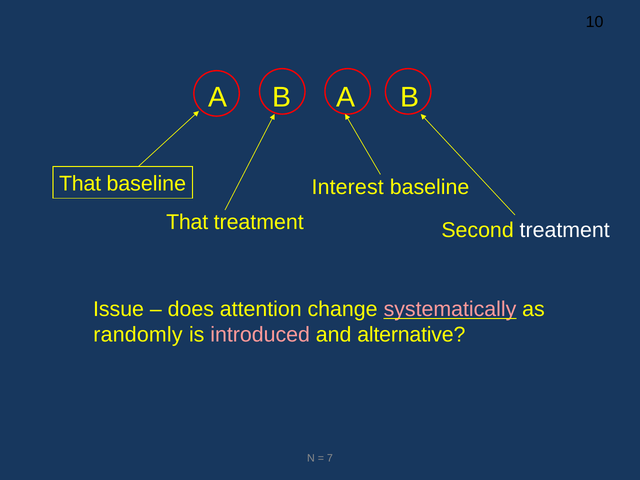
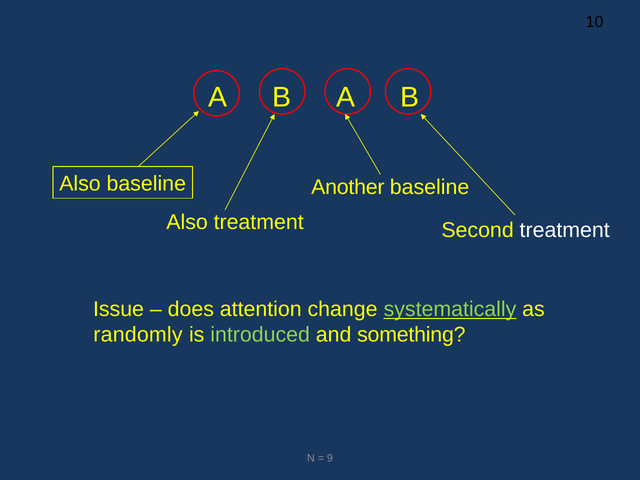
That: That -> Also (80, 184)
Interest: Interest -> Another (348, 187)
That: That -> Also (187, 222)
systematically colour: pink -> light green (450, 309)
introduced colour: pink -> light green (260, 335)
alternative: alternative -> something (411, 335)
7: 7 -> 9 (330, 458)
